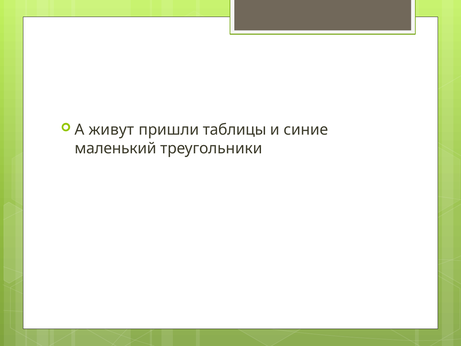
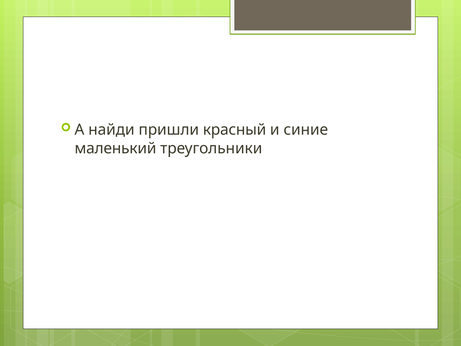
живут: живут -> найди (111, 130)
таблицы: таблицы -> красный (235, 130)
